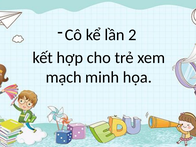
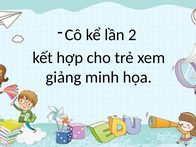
mạch: mạch -> giảng (64, 77)
